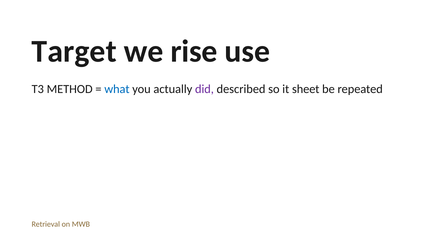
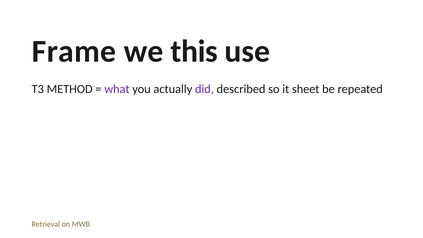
Target: Target -> Frame (74, 51)
rise: rise -> this (194, 51)
what colour: blue -> purple (117, 89)
